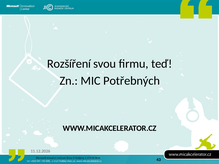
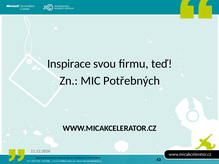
Rozšíření: Rozšíření -> Inspirace (69, 64)
